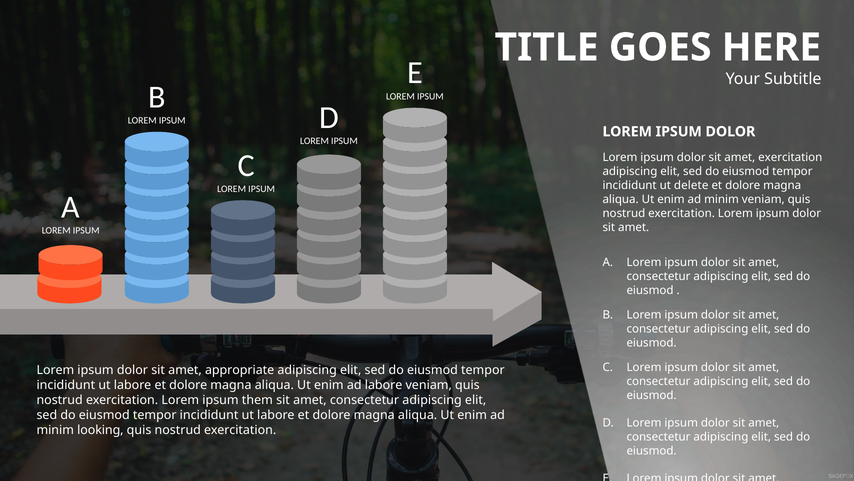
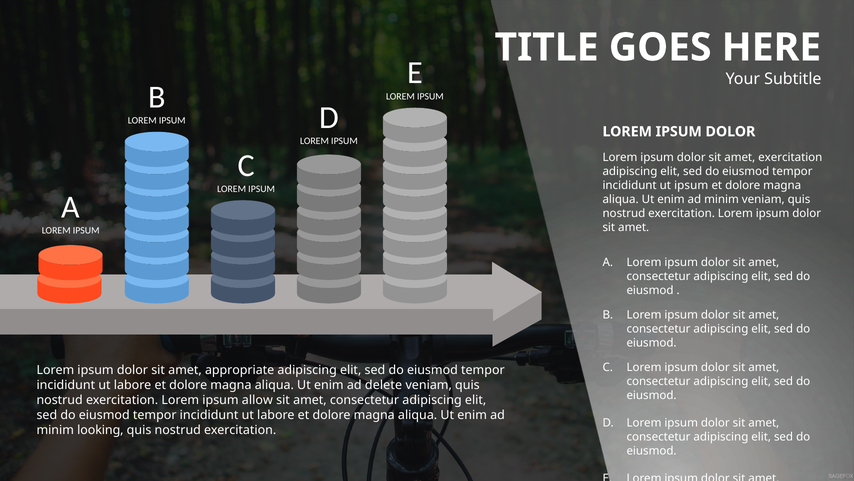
ut delete: delete -> ipsum (691, 185)
ad labore: labore -> delete (384, 385)
them: them -> allow (257, 400)
